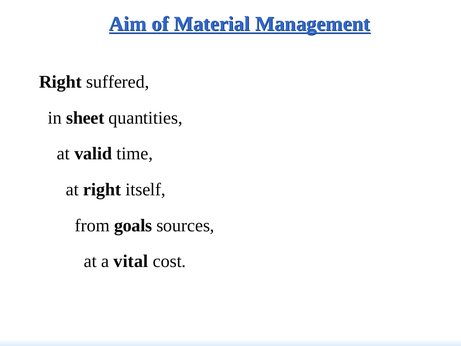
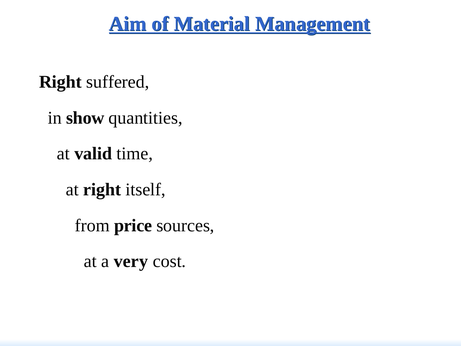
sheet: sheet -> show (85, 118)
goals: goals -> price (133, 225)
vital: vital -> very (131, 261)
